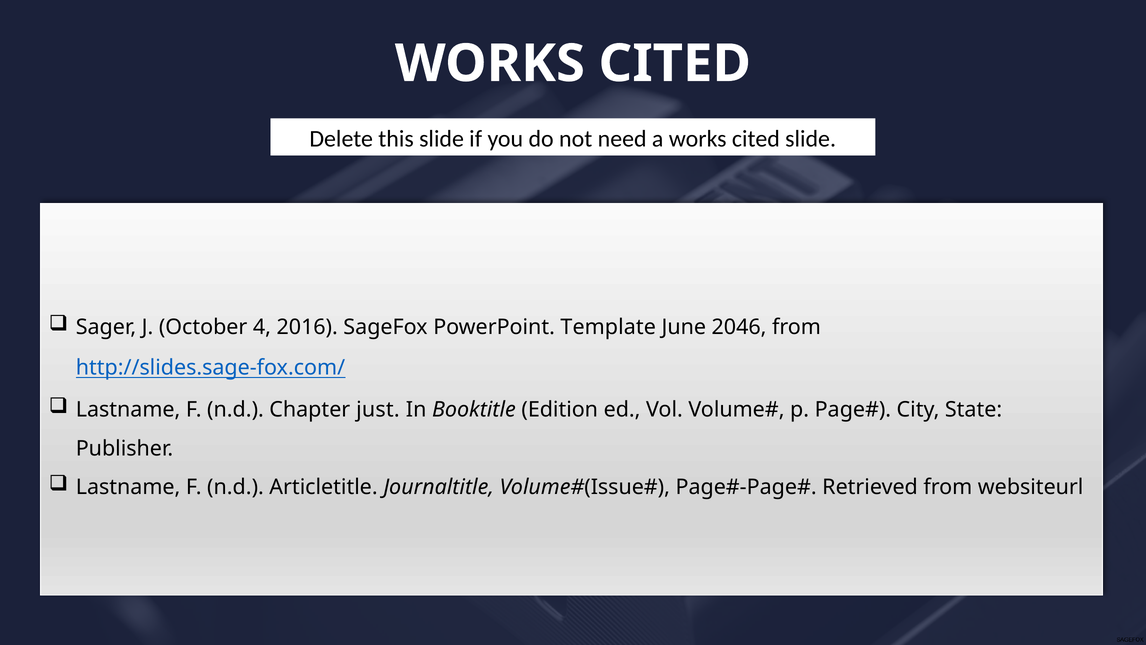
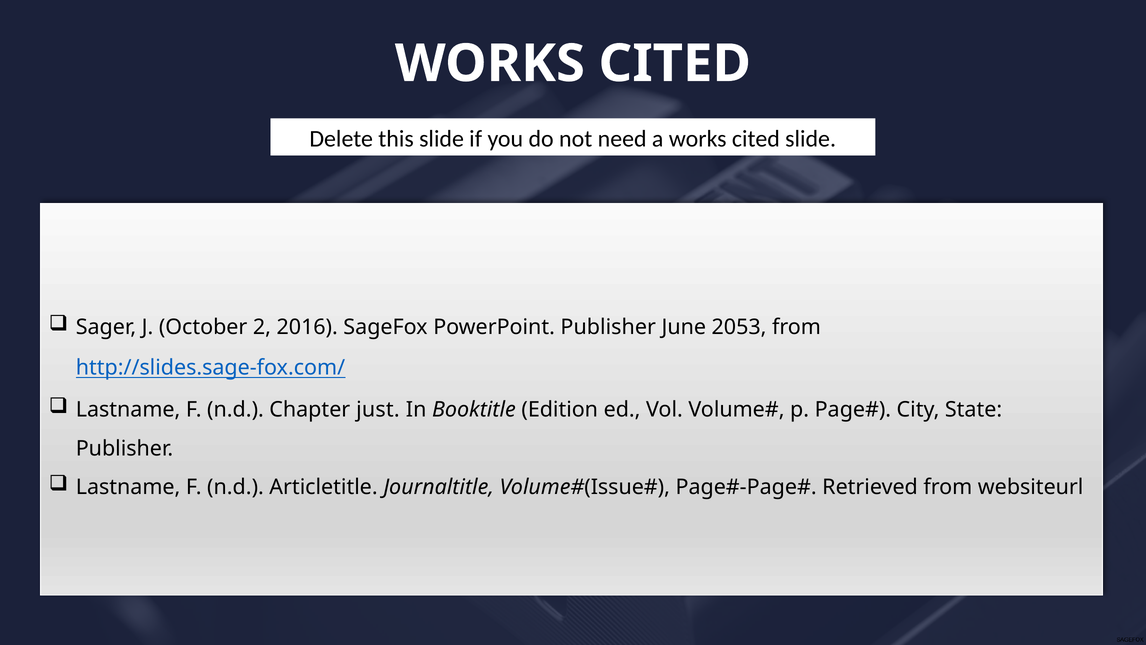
4: 4 -> 2 (262, 327)
PowerPoint Template: Template -> Publisher (608, 327)
2046: 2046 -> 2053 (739, 327)
